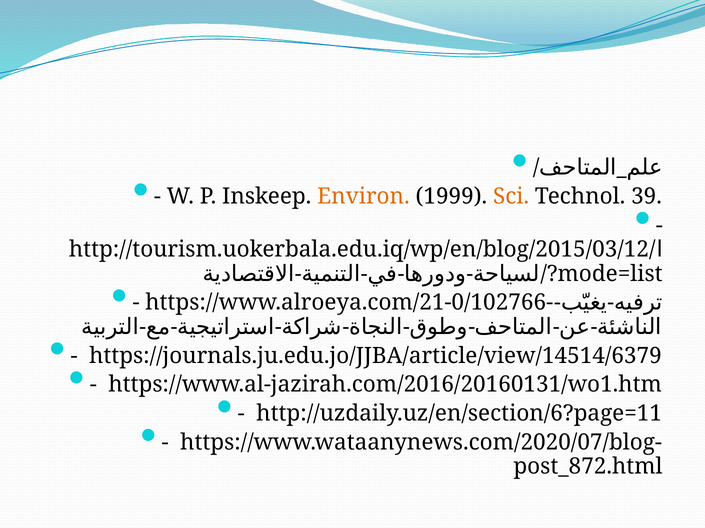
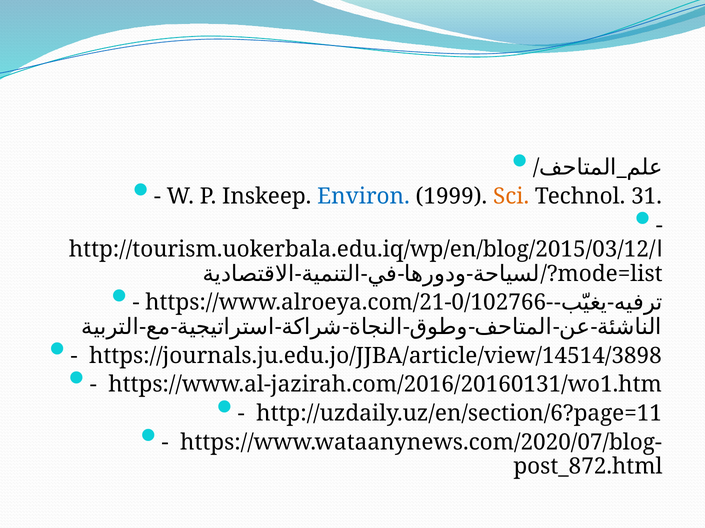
Environ colour: orange -> blue (363, 197)
39: 39 -> 31 (647, 197)
https://journals.ju.edu.jo/JJBA/article/view/14514/6379: https://journals.ju.edu.jo/JJBA/article/view/14514/6379 -> https://journals.ju.edu.jo/JJBA/article/view/14514/3898 (375, 356)
